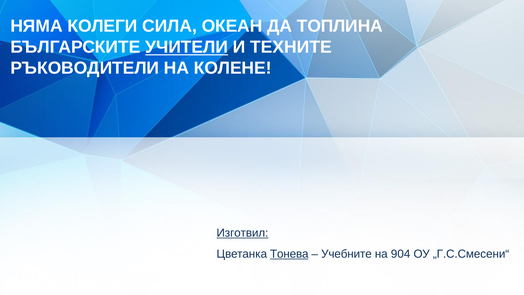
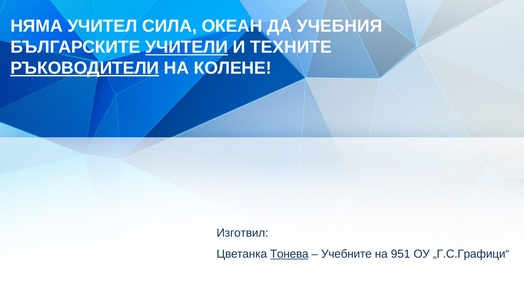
КОЛЕГИ: КОЛЕГИ -> УЧИТЕЛ (102, 26)
ТОПЛИНА: ТОПЛИНА -> УЧЕБНИЯ (340, 26)
РЪКОВОДИТЕЛИ underline: none -> present (85, 68)
Изготвил underline: present -> none (242, 233)
904: 904 -> 951 (401, 254)
„Г.С.Смесени“: „Г.С.Смесени“ -> „Г.С.Графици“ (471, 254)
